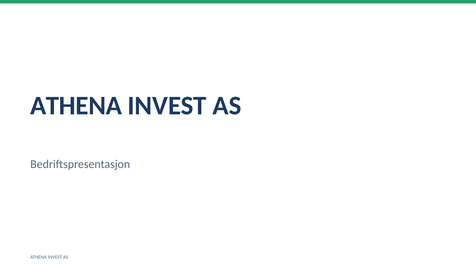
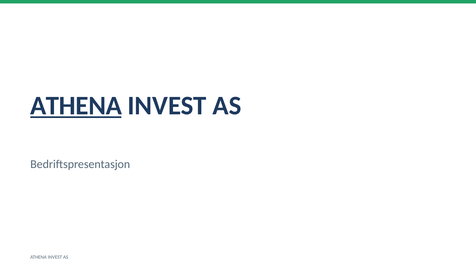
ATHENA underline: none -> present (76, 106)
